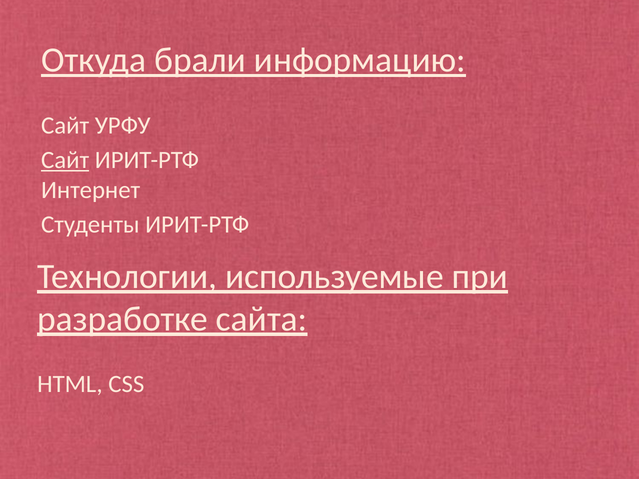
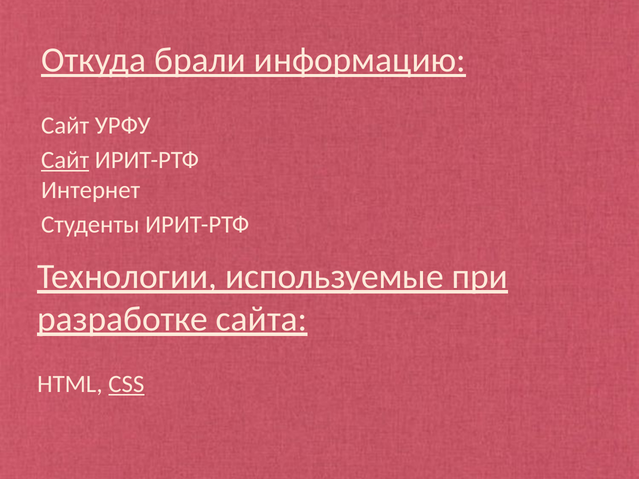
CSS underline: none -> present (126, 384)
